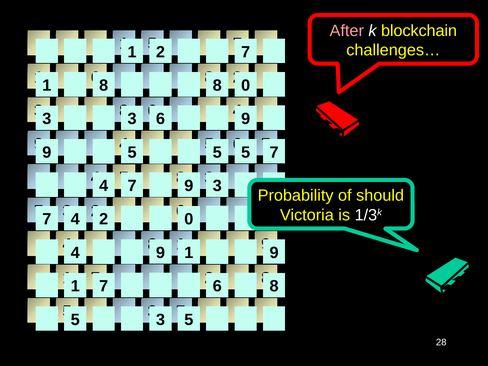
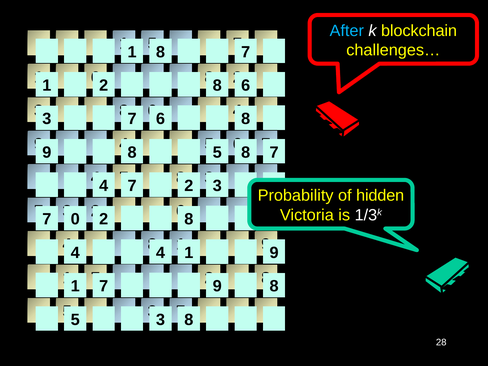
After colour: pink -> light blue (347, 31)
1 2: 2 -> 8 (160, 52)
1 8: 8 -> 2 (104, 85)
0: 0 -> 6 (246, 85)
3: 3 -> 7 (132, 119)
9: 9 -> 8 (246, 119)
5: 5 -> 8 (132, 152)
5: 5 -> 8 (246, 152)
4 7 9: 9 -> 2 (189, 186)
should: should -> hidden (380, 196)
4: 4 -> 0 (75, 219)
0: 0 -> 8 (189, 219)
9: 9 -> 4 (160, 253)
7 6: 6 -> 9 (217, 286)
5 3 5: 5 -> 8 (189, 320)
